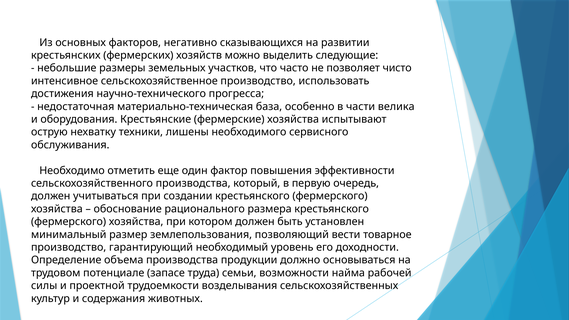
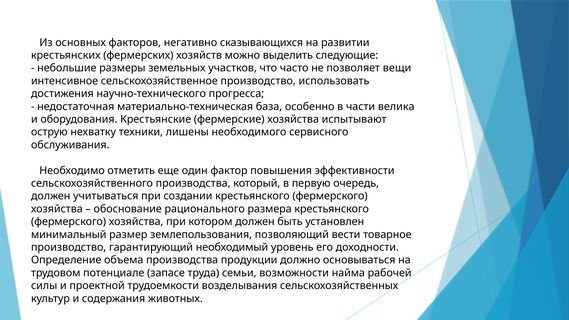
чисто: чисто -> вещи (397, 68)
